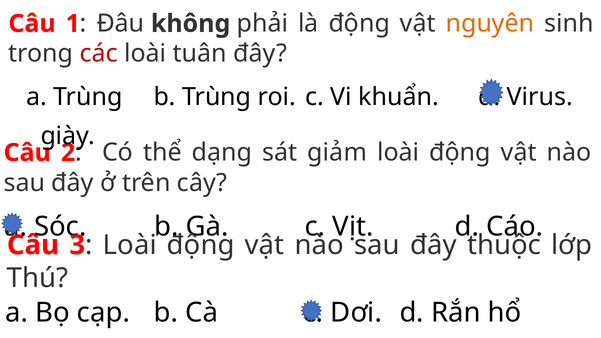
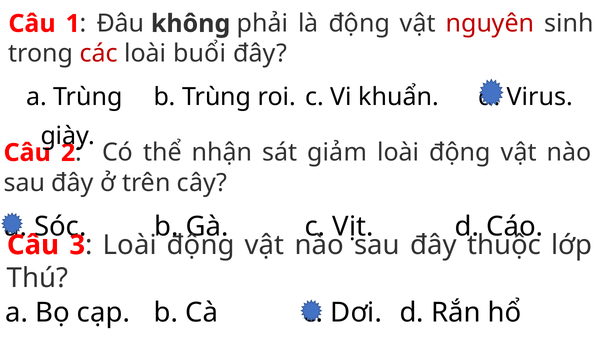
nguyên colour: orange -> red (490, 24)
tuân: tuân -> buổi (200, 54)
dạng: dạng -> nhận (222, 153)
